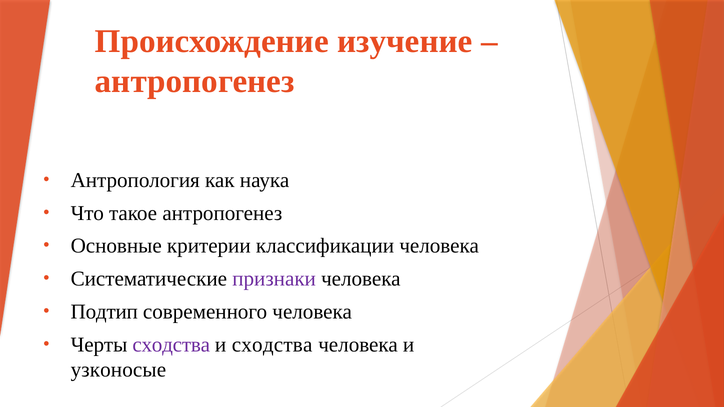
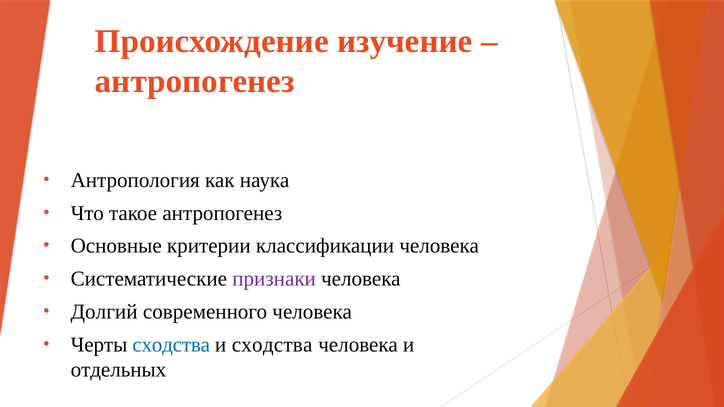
Подтип: Подтип -> Долгий (104, 312)
сходства colour: purple -> blue (171, 345)
узконосые: узконосые -> отдельных (118, 370)
